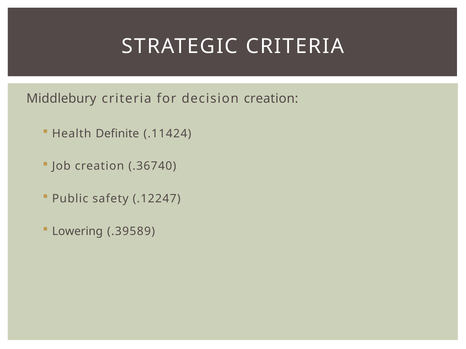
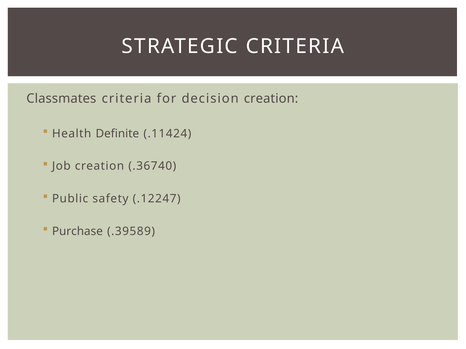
Middlebury: Middlebury -> Classmates (61, 99)
Lowering: Lowering -> Purchase (77, 232)
